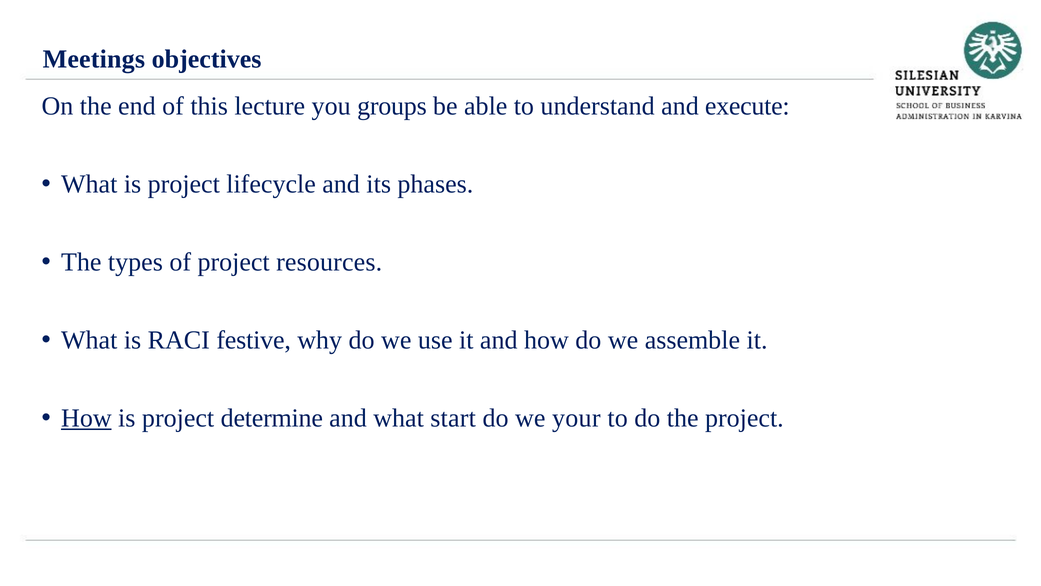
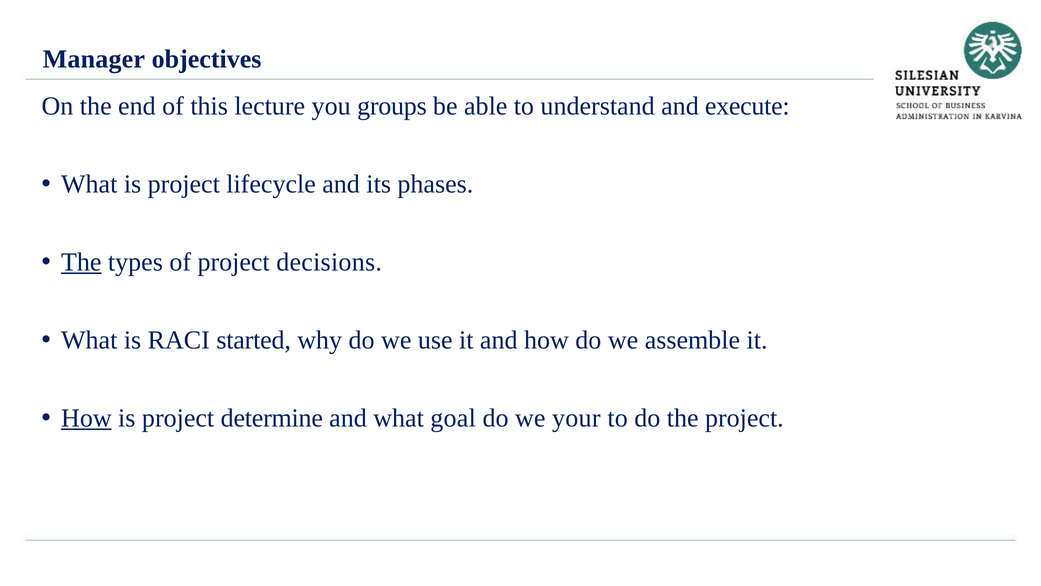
Meetings: Meetings -> Manager (94, 59)
The underline: none -> present (81, 262)
resources: resources -> decisions (329, 262)
festive: festive -> started (254, 340)
start: start -> goal (453, 418)
